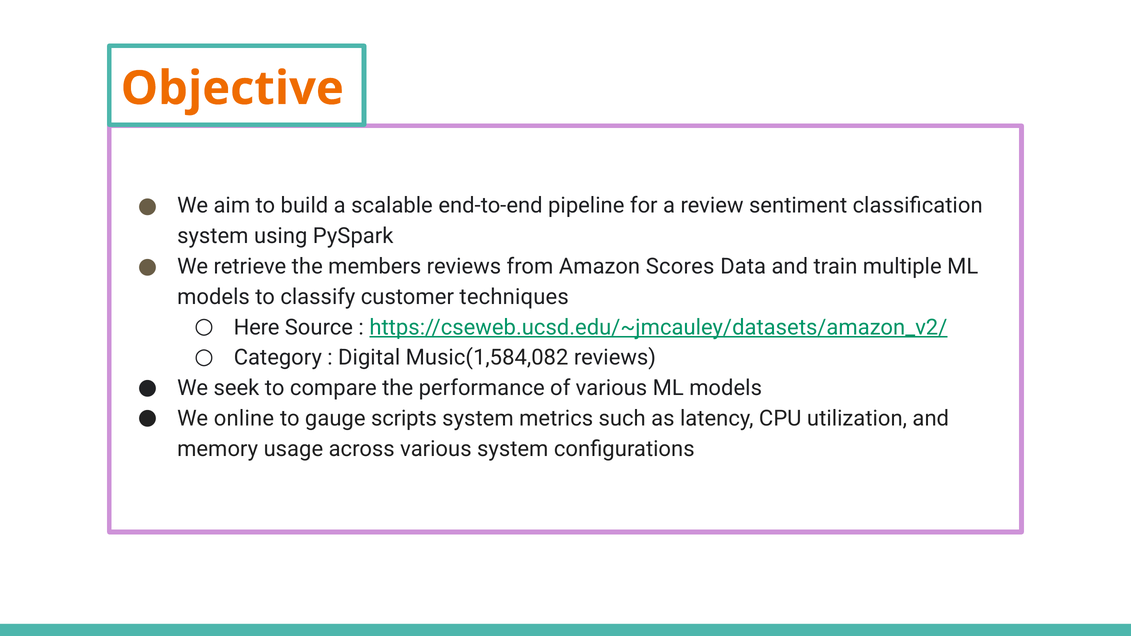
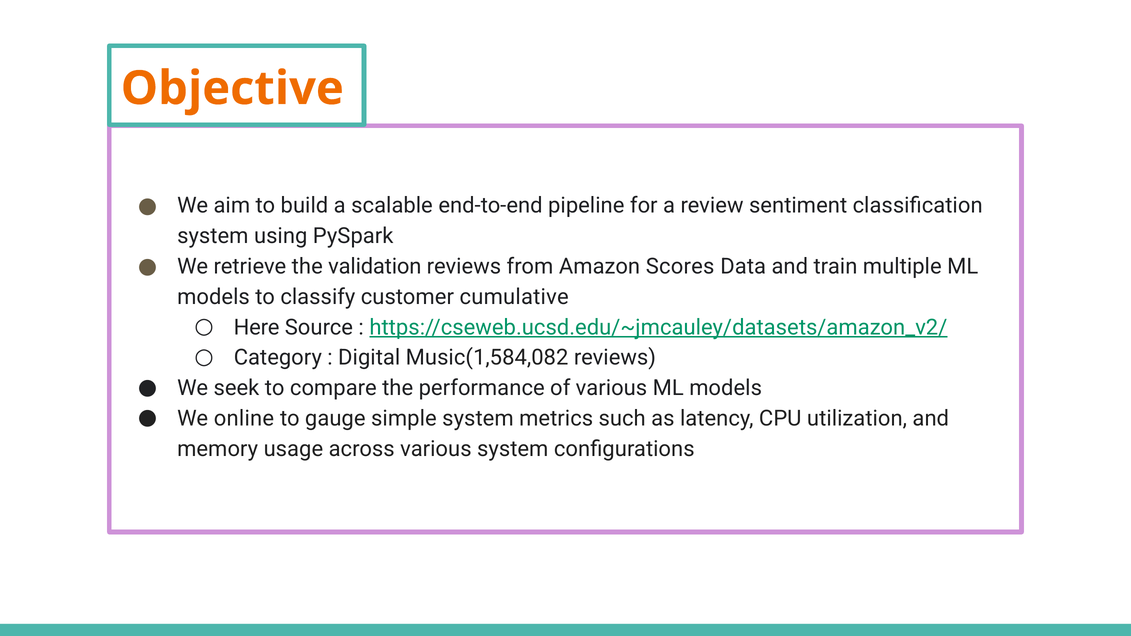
members: members -> validation (375, 267)
techniques: techniques -> cumulative (514, 297)
scripts: scripts -> simple (404, 419)
